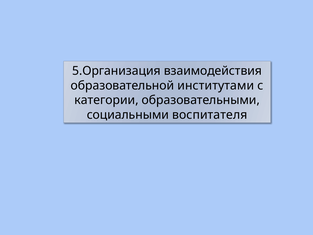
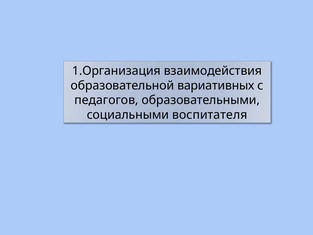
5.Организация: 5.Организация -> 1.Организация (116, 71)
институтами: институтами -> вариативных (216, 85)
категории: категории -> педагогов (106, 100)
